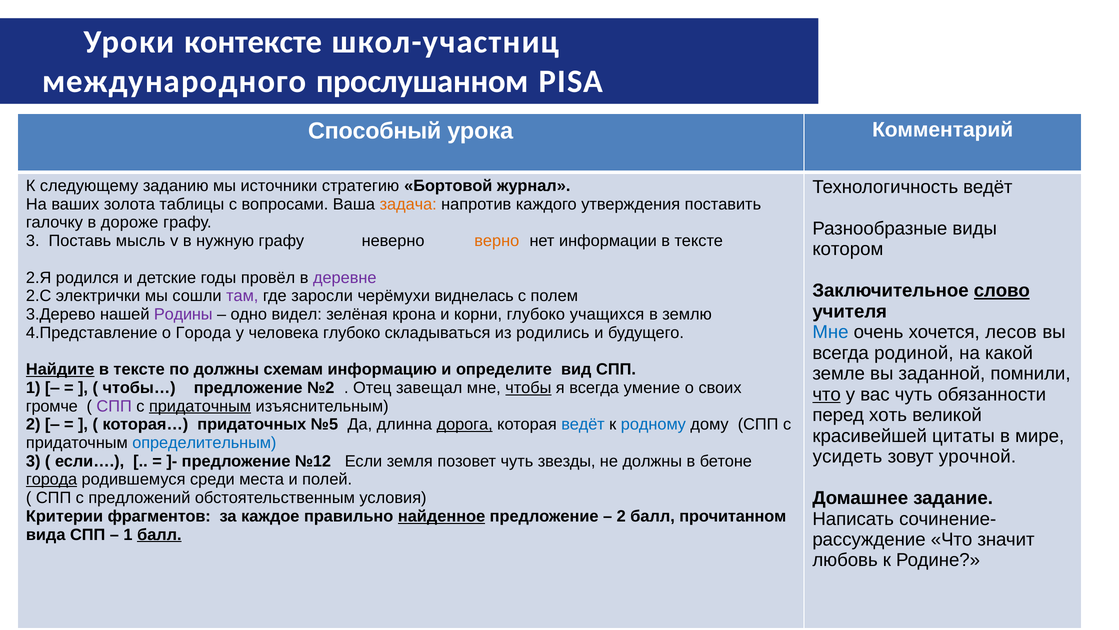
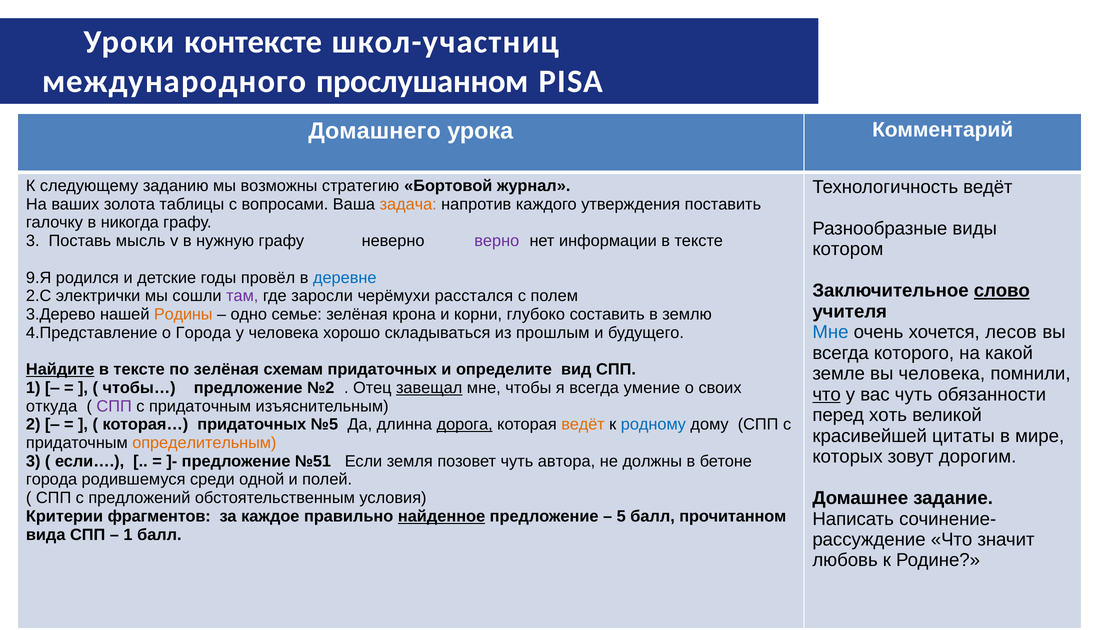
Способный: Способный -> Домашнего (375, 131)
источники: источники -> возможны (279, 186)
дороже: дороже -> никогда (130, 222)
верно colour: orange -> purple (497, 241)
2.Я: 2.Я -> 9.Я (39, 277)
деревне colour: purple -> blue (345, 277)
виднелась: виднелась -> расстался (474, 296)
Родины colour: purple -> orange (183, 314)
видел: видел -> семье (297, 314)
учащихся: учащихся -> составить (607, 314)
человека глубоко: глубоко -> хорошо (352, 332)
родились: родились -> прошлым (553, 332)
родиной: родиной -> которого (914, 353)
по должны: должны -> зелёная (226, 369)
схемам информацию: информацию -> придаточных (382, 369)
вы заданной: заданной -> человека (942, 373)
завещал underline: none -> present (429, 387)
чтобы underline: present -> none (528, 387)
громче: громче -> откуда (52, 406)
придаточным underline: present -> none (200, 406)
ведёт colour: blue -> orange (583, 424)
определительным colour: blue -> orange (204, 442)
усидеть: усидеть -> которых (848, 456)
урочной: урочной -> дорогим (978, 456)
№12: №12 -> №51 (313, 461)
звезды: звезды -> автора (567, 461)
города underline: present -> none (52, 479)
места: места -> одной (262, 479)
2: 2 -> 5 (621, 516)
балл underline: present -> none (159, 534)
